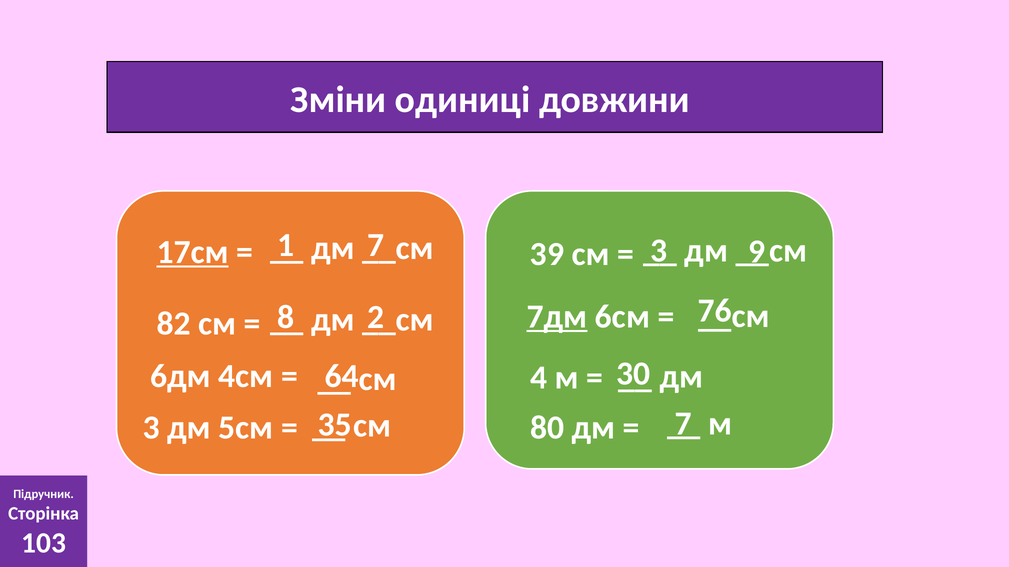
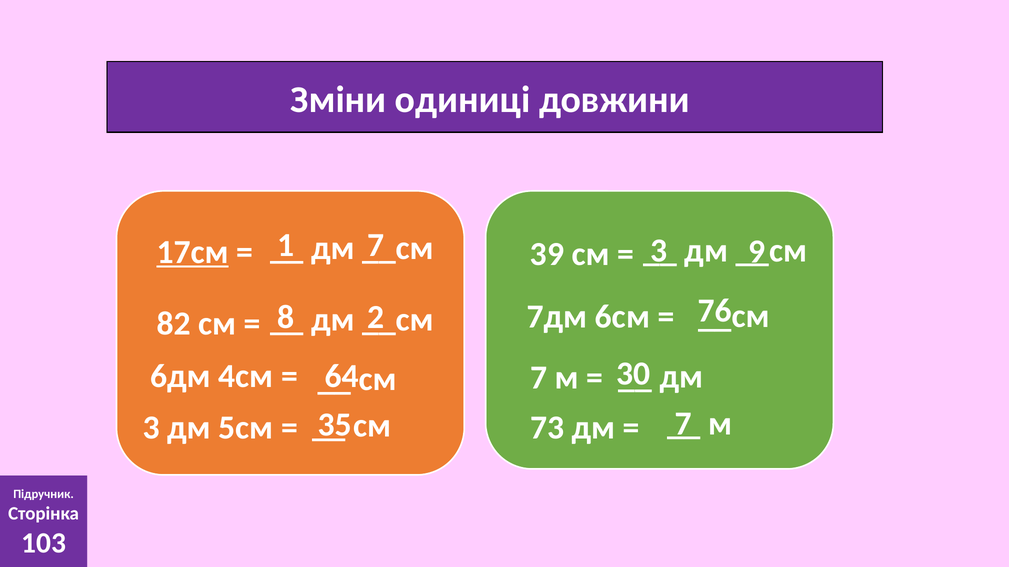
7дм underline: present -> none (557, 317)
4: 4 -> 7 (539, 378)
80: 80 -> 73 (547, 428)
